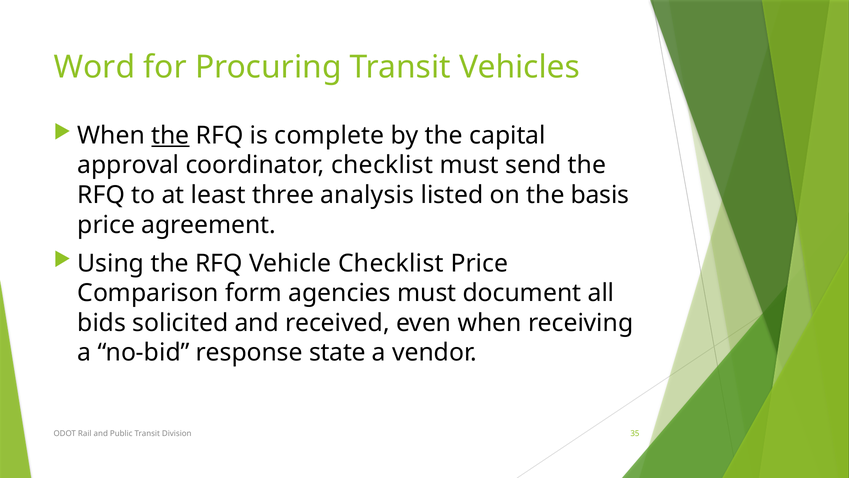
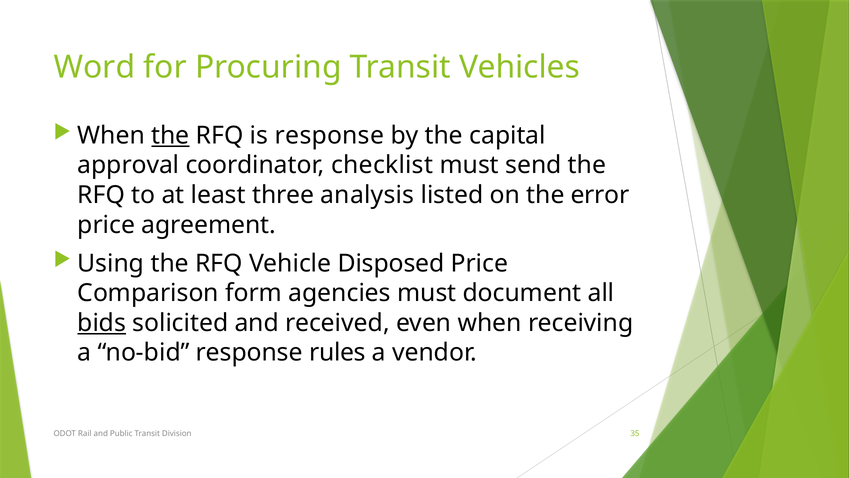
is complete: complete -> response (329, 135)
basis: basis -> error (600, 195)
Vehicle Checklist: Checklist -> Disposed (391, 263)
bids underline: none -> present (102, 323)
state: state -> rules (337, 352)
